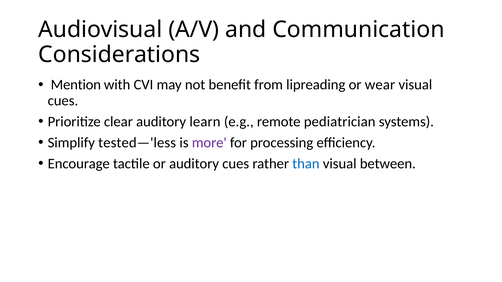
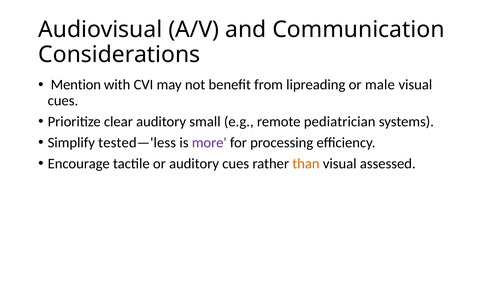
wear: wear -> male (380, 85)
learn: learn -> small (205, 122)
than colour: blue -> orange (306, 164)
between: between -> assessed (388, 164)
